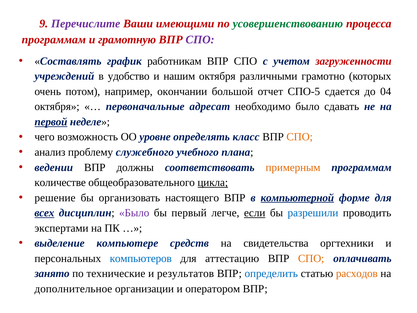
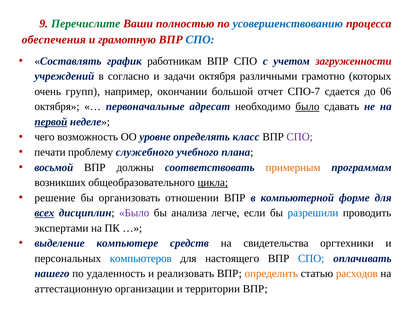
Перечислите colour: purple -> green (86, 24)
имеющими: имеющими -> полностью (185, 24)
усовершенствованию colour: green -> blue (288, 24)
программам: программам -> обеспечения (54, 40)
СПО colour: purple -> blue (200, 40)
удобство: удобство -> согласно (129, 76)
нашим: нашим -> задачи (179, 76)
потом: потом -> групп (83, 91)
СПО-5: СПО-5 -> СПО-7 (304, 91)
04: 04 -> 06 (386, 91)
было underline: none -> present (307, 107)
СПО colour: orange -> purple (300, 137)
анализ: анализ -> печати (50, 152)
ведении: ведении -> восьмой (54, 167)
количестве: количестве -> возникших (60, 182)
настоящего: настоящего -> отношении (192, 198)
компьютерной underline: present -> none (297, 198)
первый: первый -> анализа (189, 213)
если underline: present -> none (255, 213)
аттестацию: аттестацию -> настоящего (232, 258)
СПО colour: orange -> blue (311, 258)
занято: занято -> нашего (52, 273)
технические: технические -> удаленность (116, 273)
результатов: результатов -> реализовать (186, 273)
определить colour: blue -> orange (271, 273)
дополнительное: дополнительное -> аттестационную (73, 289)
оператором: оператором -> территории (213, 289)
